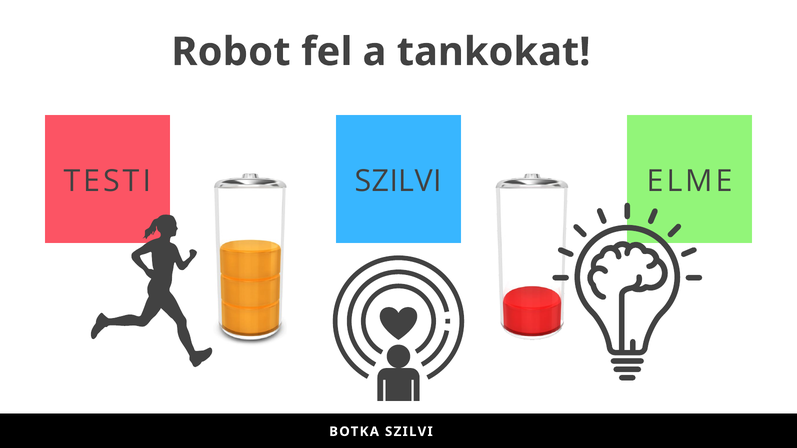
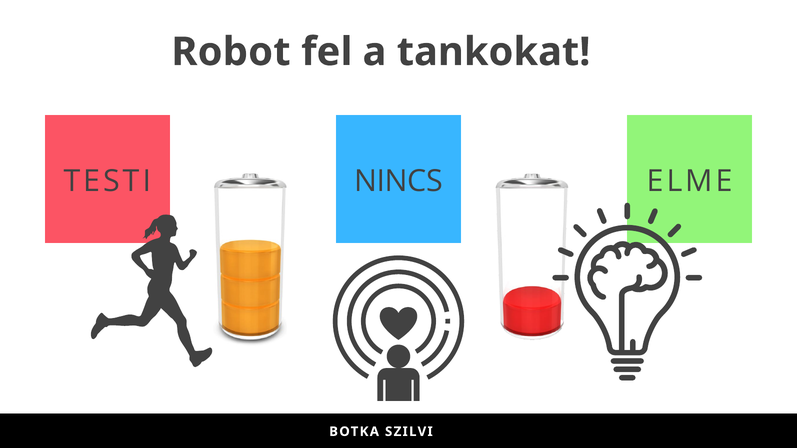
TESTI SZILVI: SZILVI -> NINCS (399, 181)
